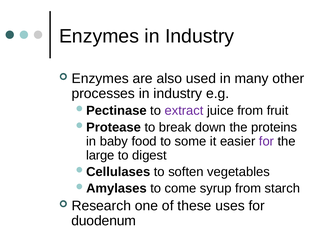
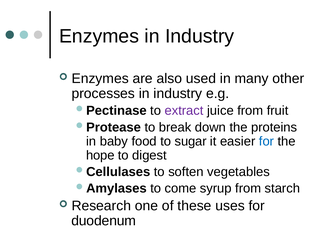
some: some -> sugar (191, 142)
for colour: purple -> blue (266, 142)
large: large -> hope (100, 156)
